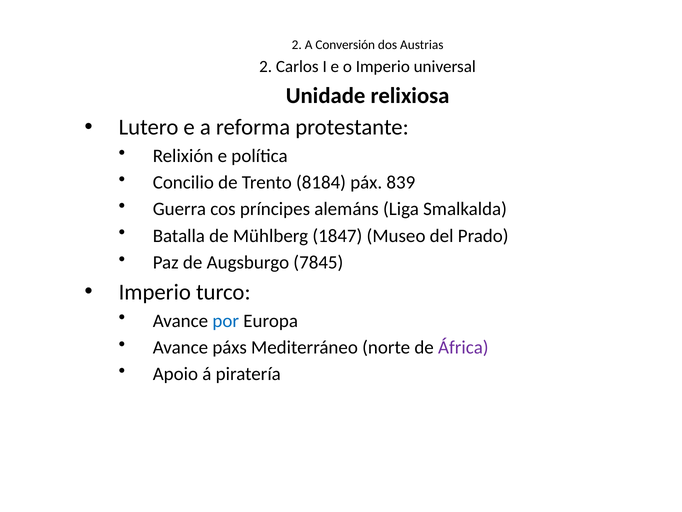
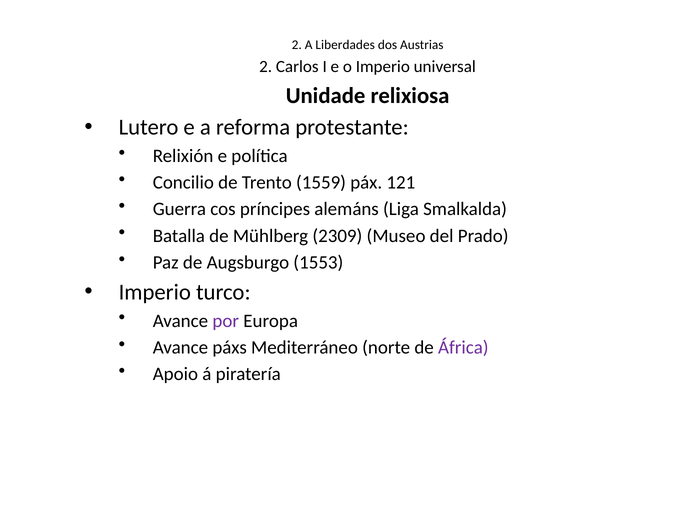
Conversión: Conversión -> Liberdades (345, 45)
8184: 8184 -> 1559 (321, 182)
839: 839 -> 121 (401, 182)
1847: 1847 -> 2309 (337, 236)
7845: 7845 -> 1553 (318, 262)
por colour: blue -> purple (226, 320)
